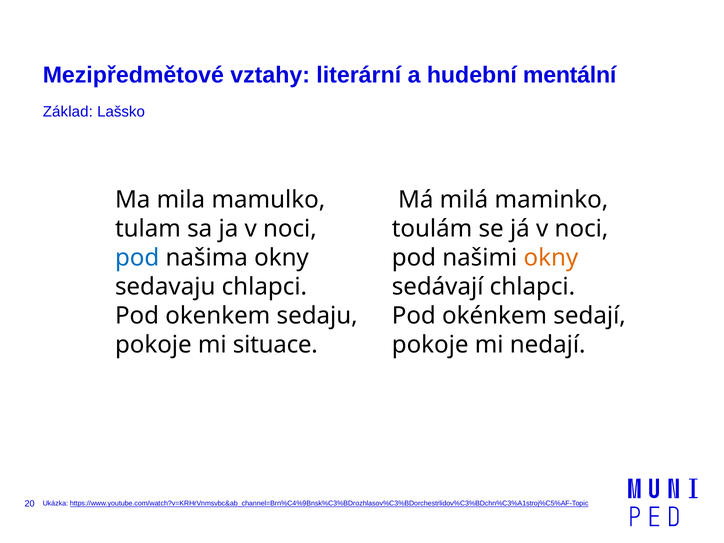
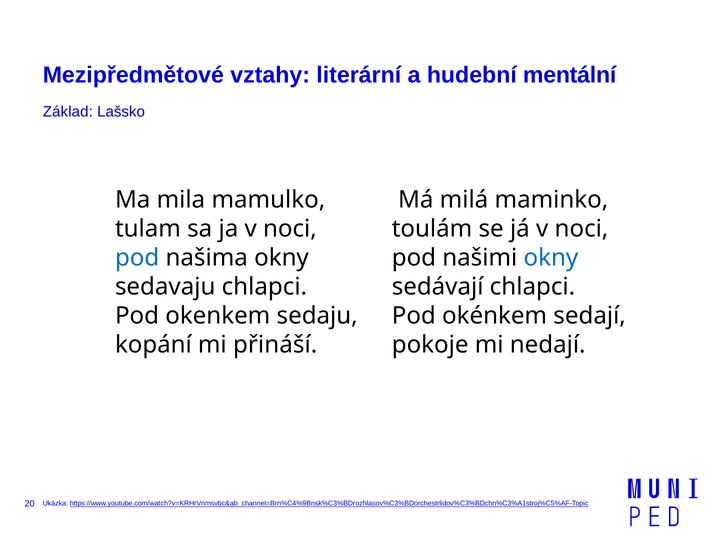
okny colour: orange -> blue (551, 258)
pokoje: pokoje -> kopání (153, 345)
situace: situace -> přináší (275, 345)
